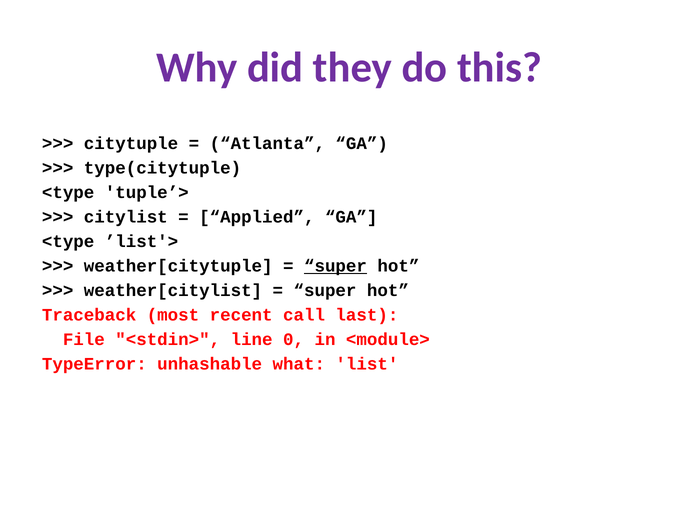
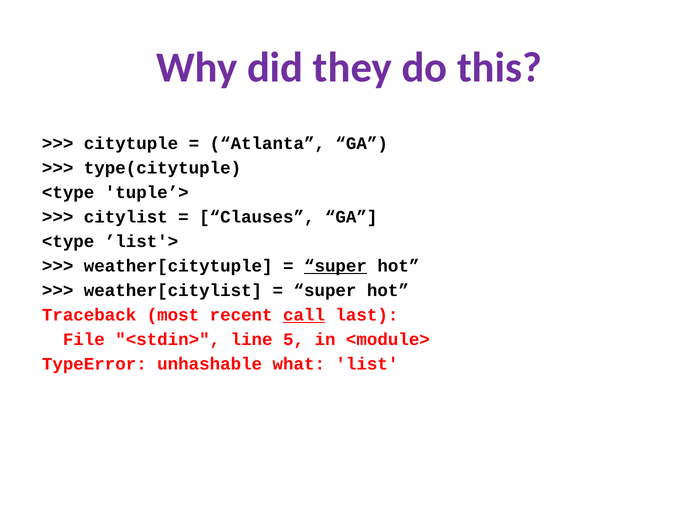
Applied: Applied -> Clauses (257, 217)
call underline: none -> present (304, 315)
0: 0 -> 5 (294, 339)
